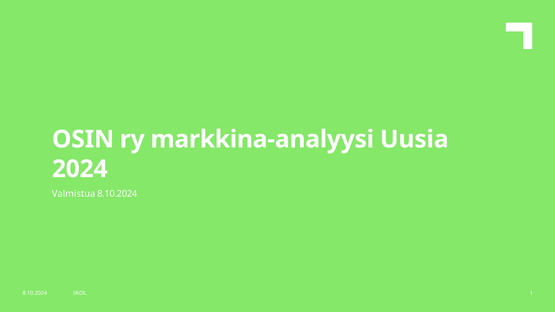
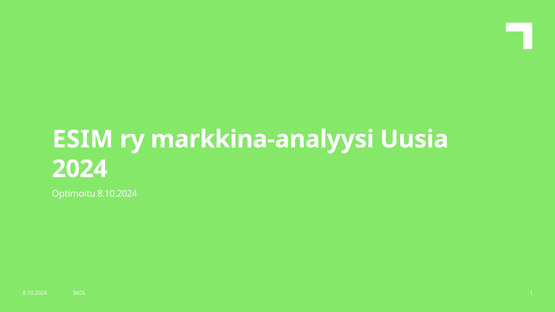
OSIN: OSIN -> ESIM (83, 139)
Valmistua: Valmistua -> Optimoitu (74, 194)
